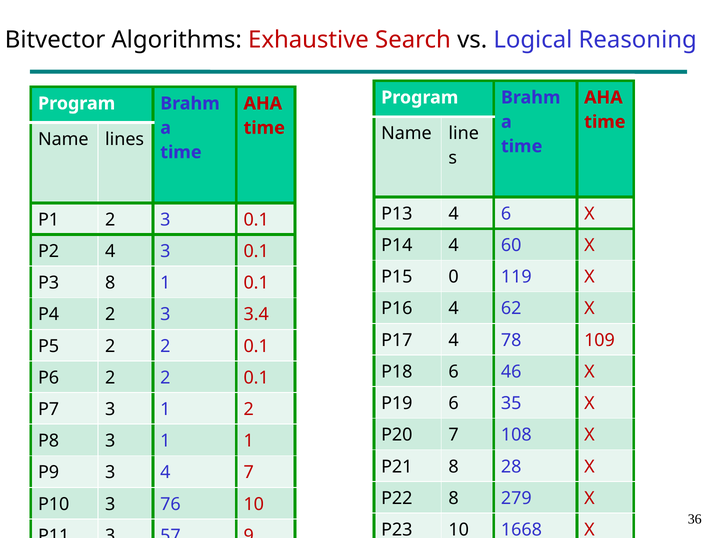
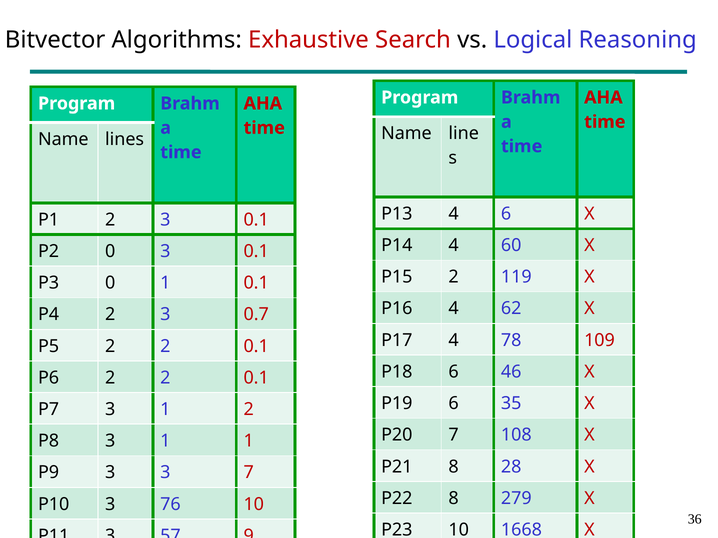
P2 4: 4 -> 0 (110, 252)
P15 0: 0 -> 2 (454, 277)
P3 8: 8 -> 0 (110, 283)
3.4: 3.4 -> 0.7 (256, 315)
3 4: 4 -> 3 (165, 473)
